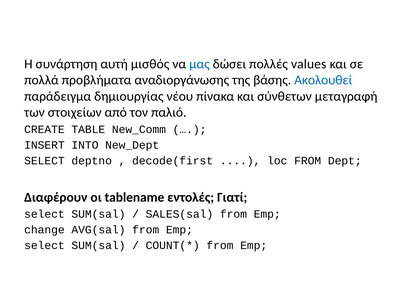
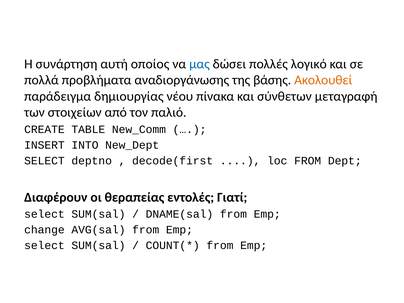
μισθός: μισθός -> οποίος (150, 64)
values: values -> λογικό (309, 64)
Ακολουθεί colour: blue -> orange (323, 80)
tablename: tablename -> θεραπείας (134, 197)
SALES(sal: SALES(sal -> DNAME(sal (179, 214)
